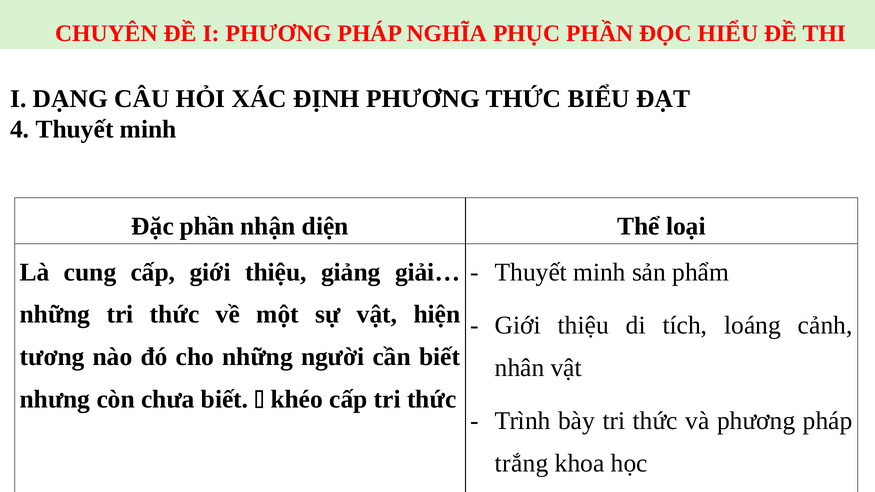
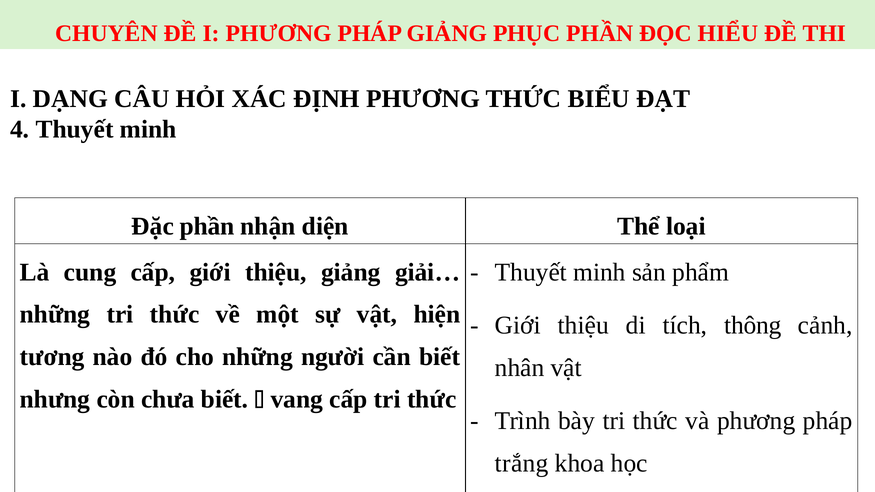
PHÁP NGHĨA: NGHĨA -> GIẢNG (447, 33)
loáng: loáng -> thông (753, 326)
khéo: khéo -> vang (297, 399)
